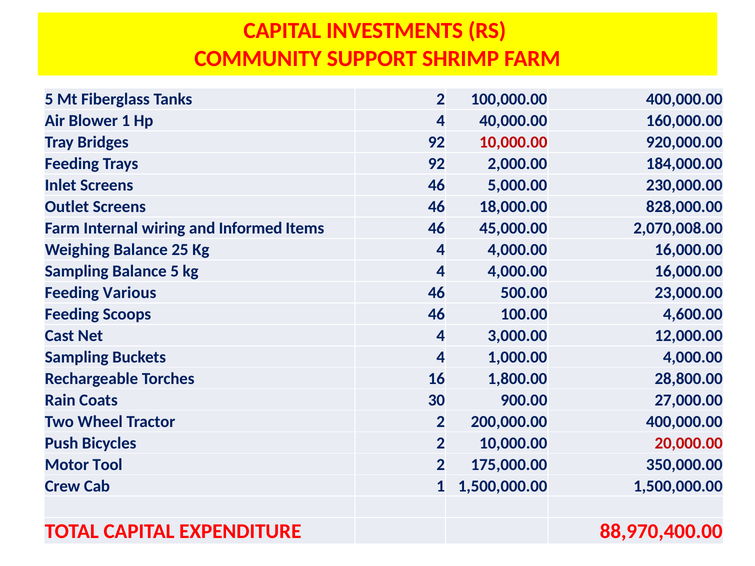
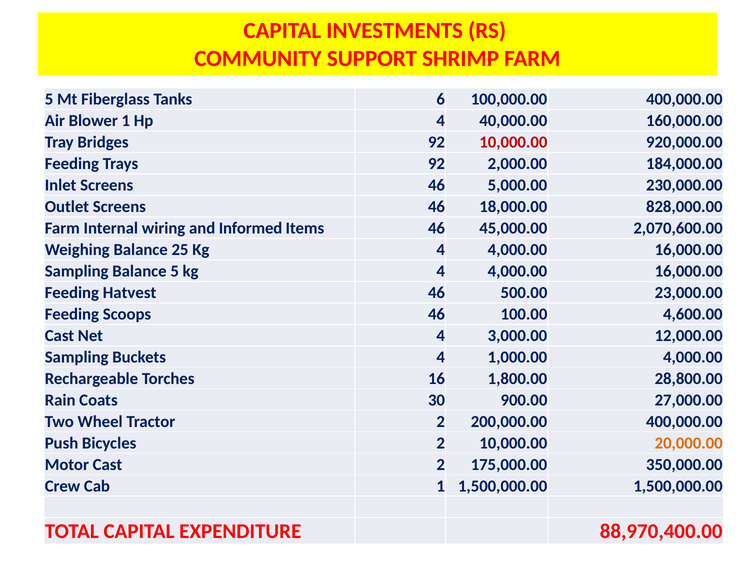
Tanks 2: 2 -> 6 (441, 100)
2,070,008.00: 2,070,008.00 -> 2,070,600.00 (678, 228)
Various: Various -> Hatvest (130, 293)
20,000.00 colour: red -> orange (689, 443)
Motor Tool: Tool -> Cast (107, 465)
